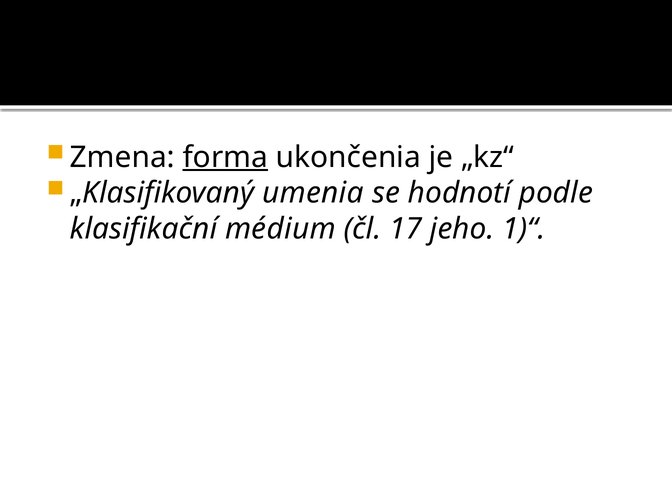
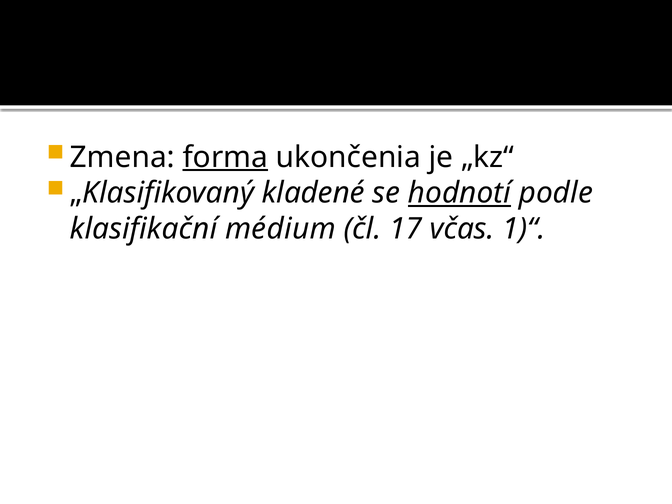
umenia: umenia -> kladené (313, 193)
hodnotí underline: none -> present (460, 193)
jeho: jeho -> včas (462, 229)
